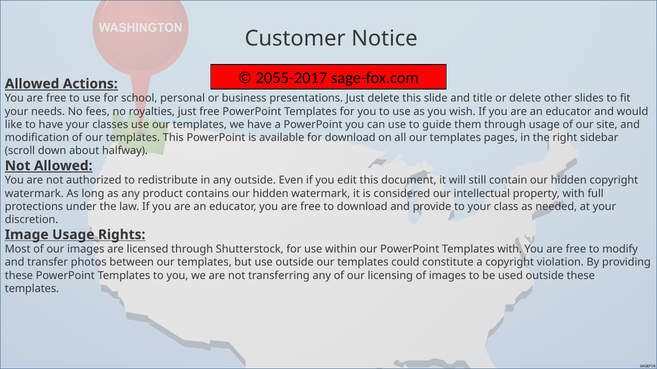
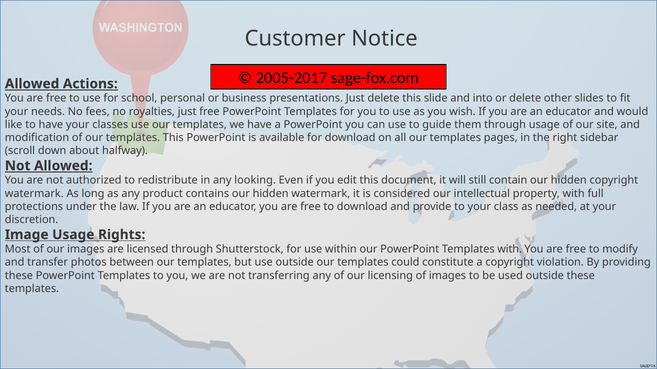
2055-2017: 2055-2017 -> 2005-2017 (291, 78)
title: title -> into (483, 99)
any outside: outside -> looking (255, 181)
